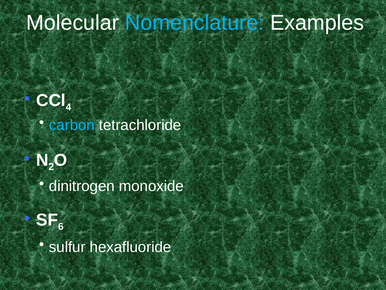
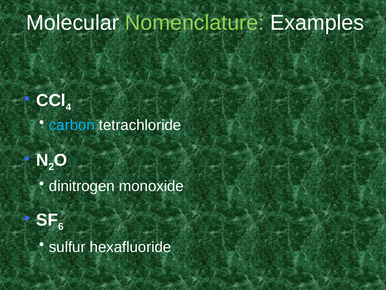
Nomenclature colour: light blue -> light green (195, 23)
